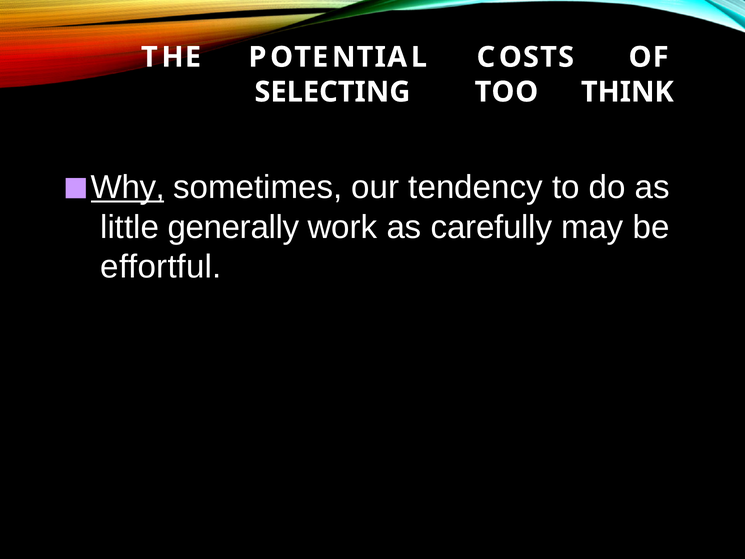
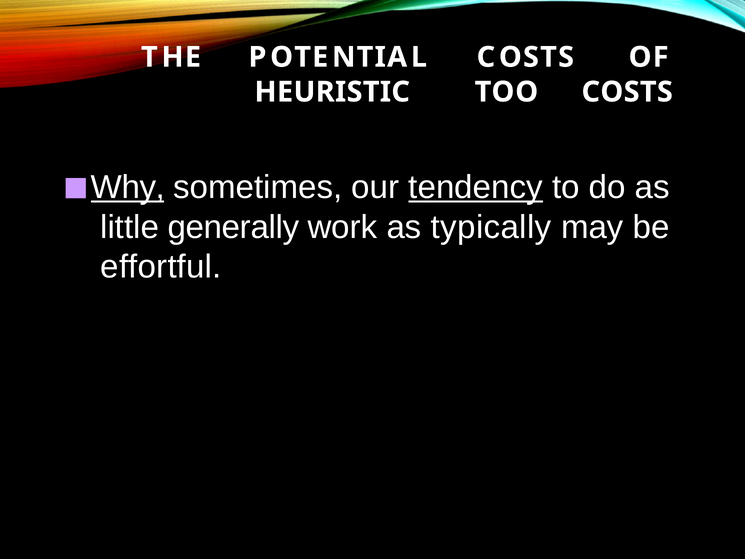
SELECTING: SELECTING -> HEURISTIC (332, 92)
TOO THINK: THINK -> COSTS (627, 92)
tendency underline: none -> present (476, 187)
carefully: carefully -> typically (491, 227)
